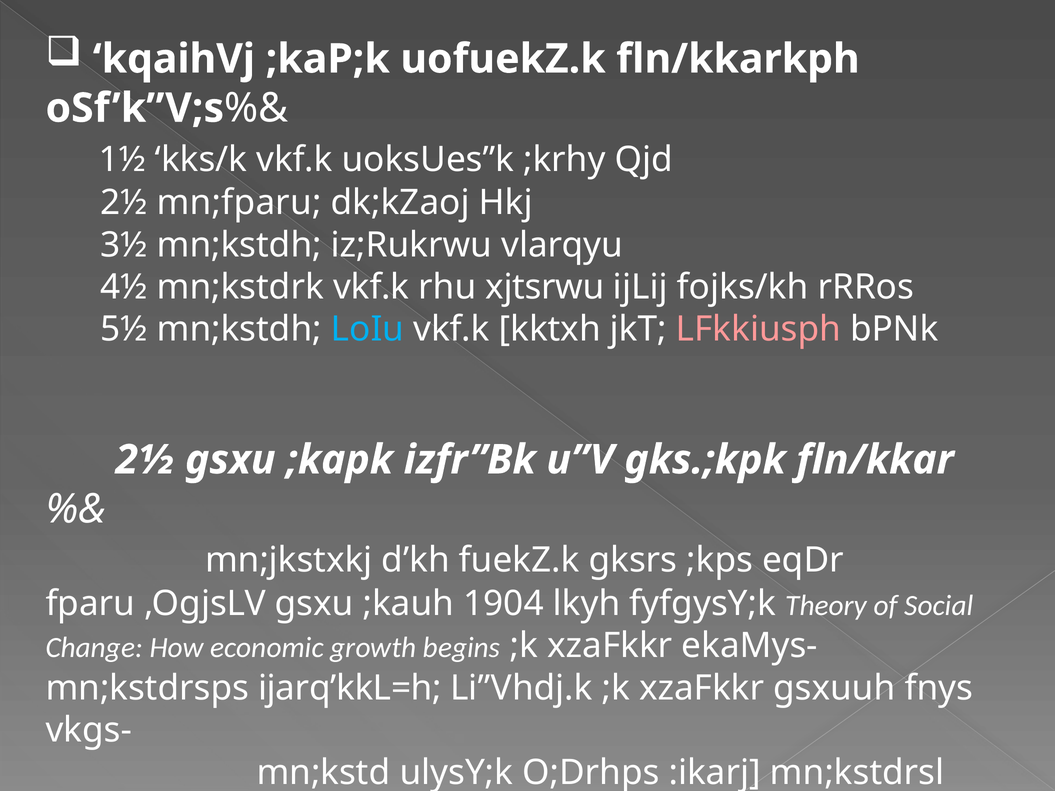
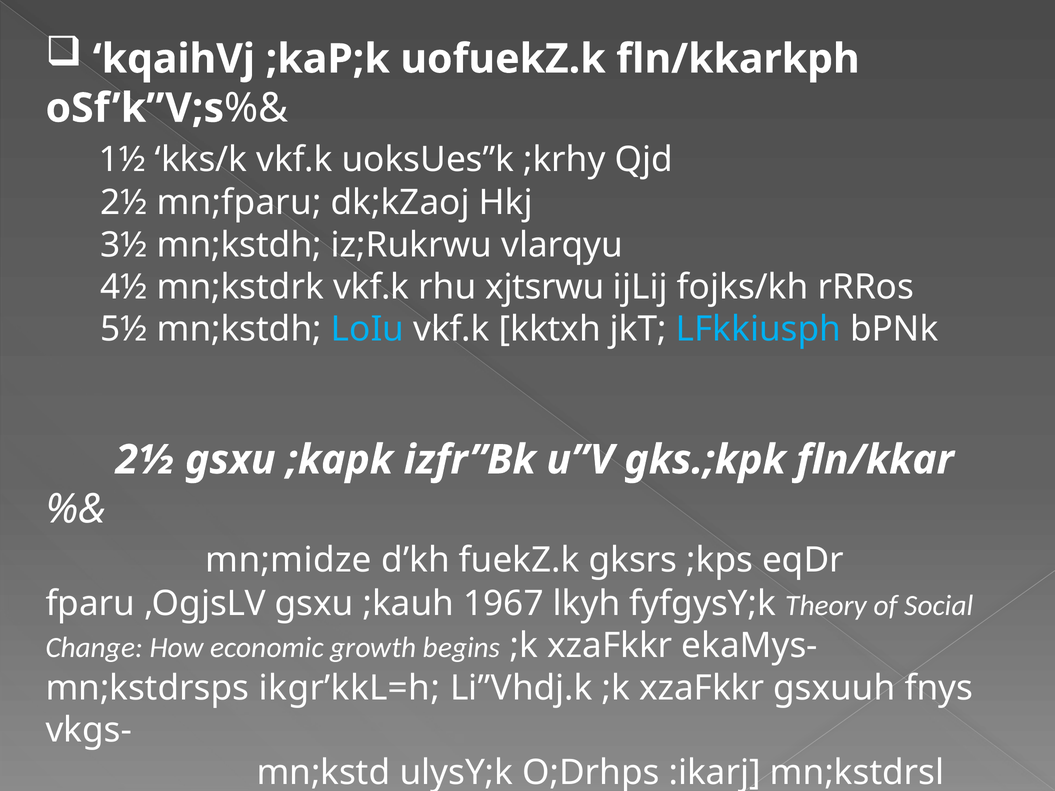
LFkkiusph colour: pink -> light blue (758, 329)
mn;jkstxkj: mn;jkstxkj -> mn;midze (289, 560)
1904: 1904 -> 1967 (503, 604)
ijarq’kkL=h: ijarq’kkL=h -> ikgr’kkL=h (349, 688)
